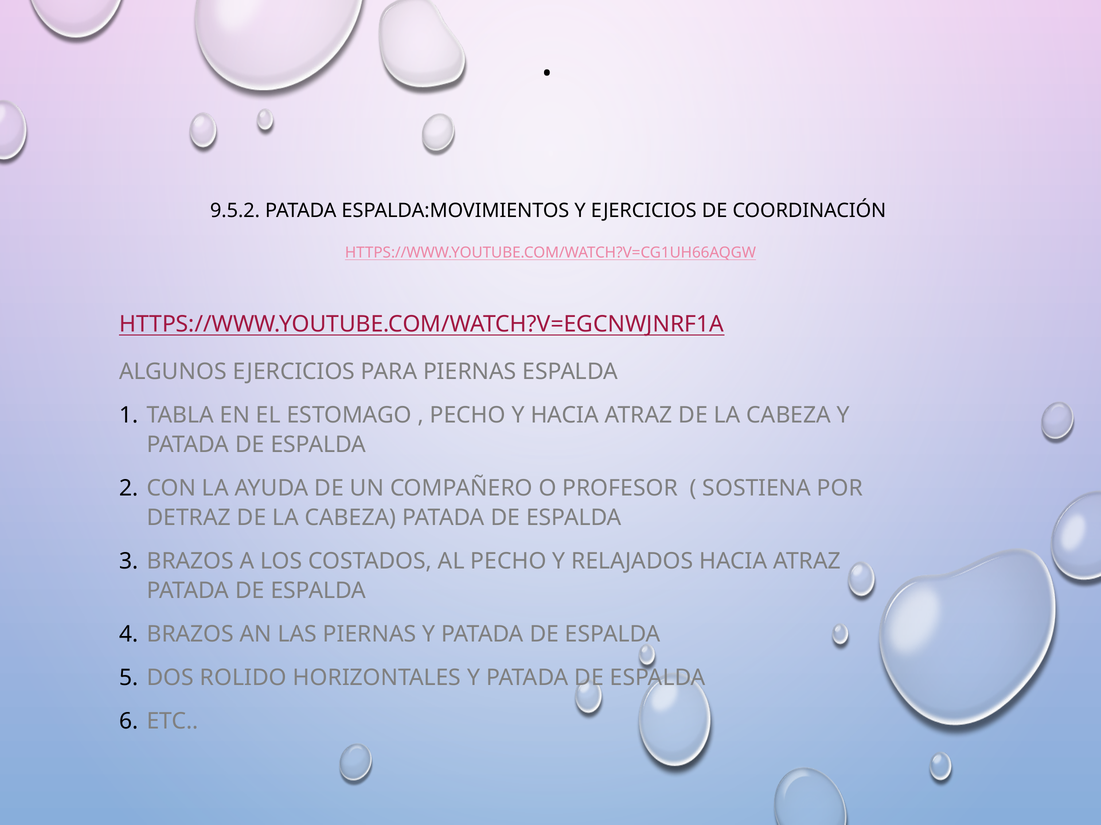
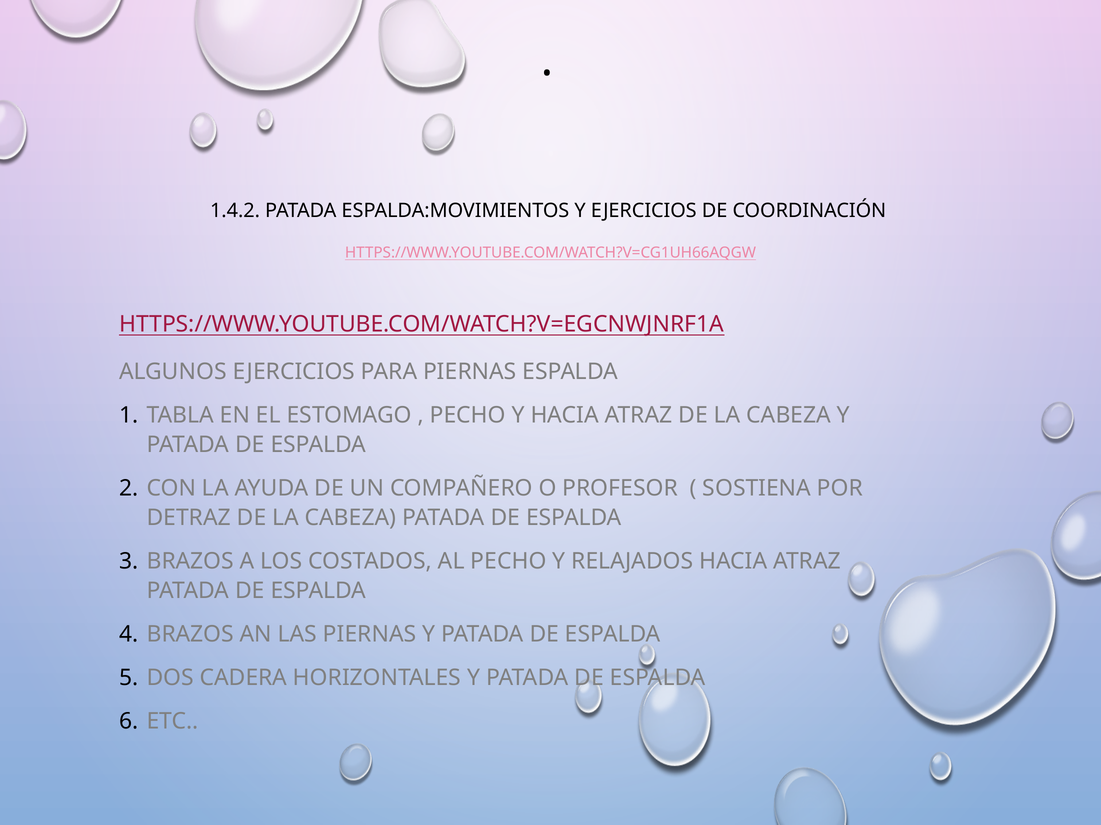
9.5.2: 9.5.2 -> 1.4.2 (235, 211)
ROLIDO: ROLIDO -> CADERA (243, 678)
